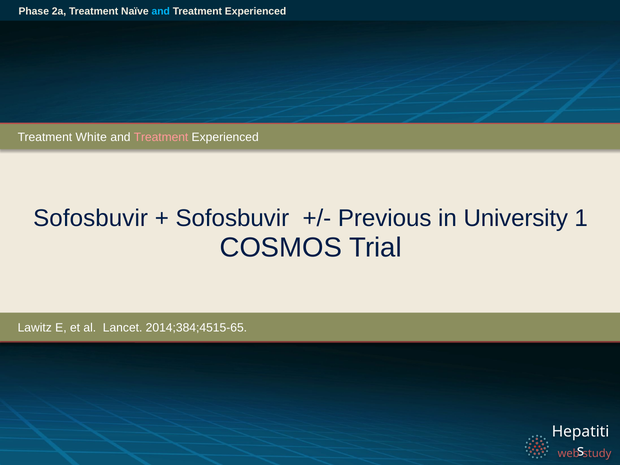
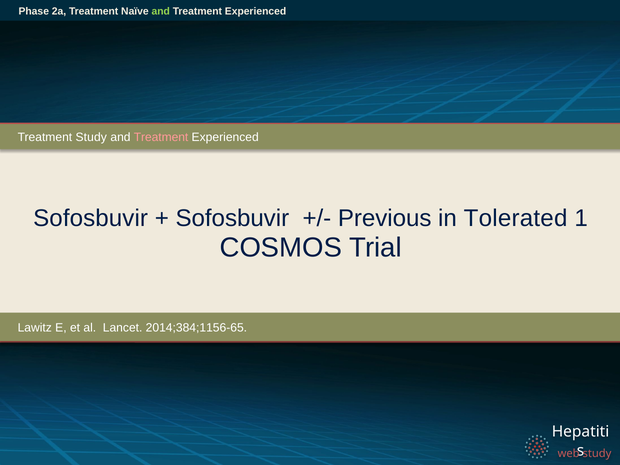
and colour: light blue -> light green (161, 11)
Treatment White: White -> Study (91, 137)
University: University -> Tolerated (516, 219)
2014;384;4515-65: 2014;384;4515-65 -> 2014;384;1156-65 (196, 328)
